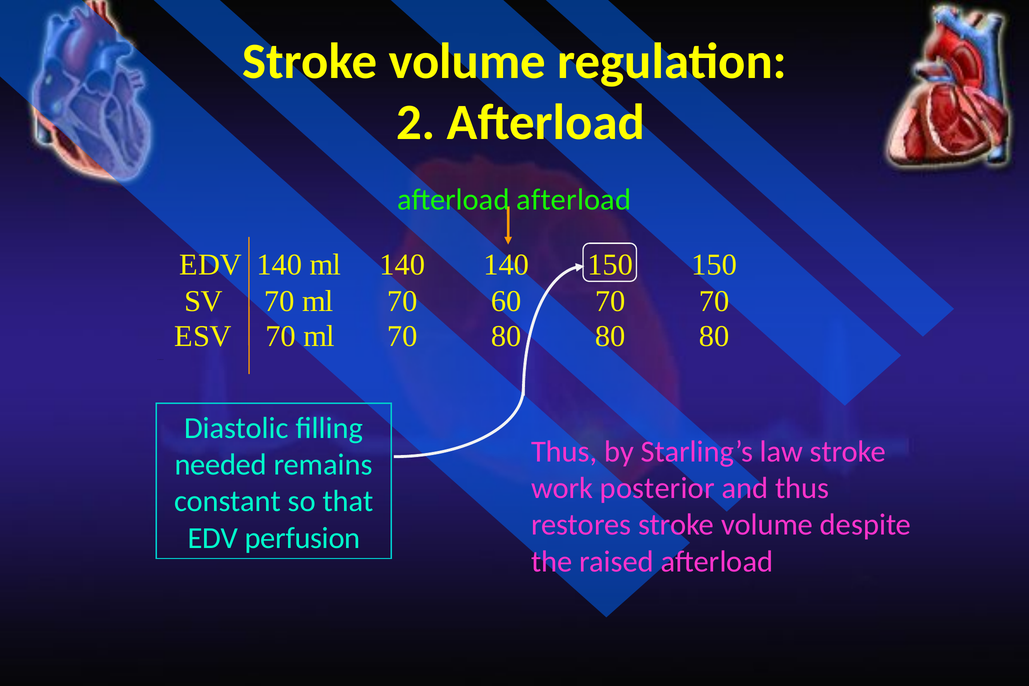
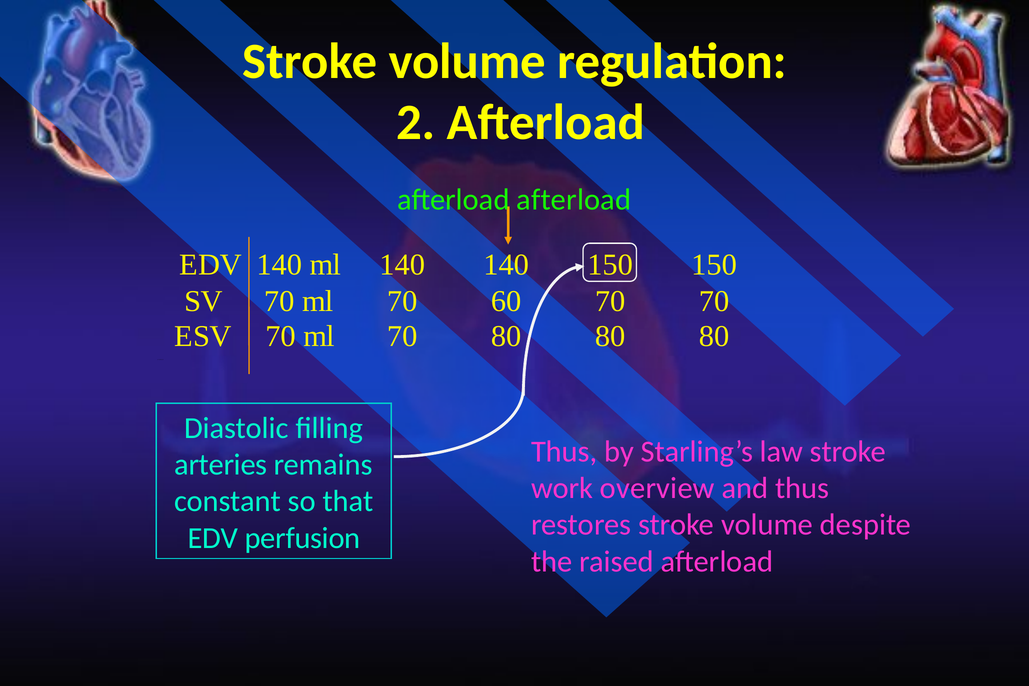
needed: needed -> arteries (221, 465)
posterior: posterior -> overview (657, 488)
